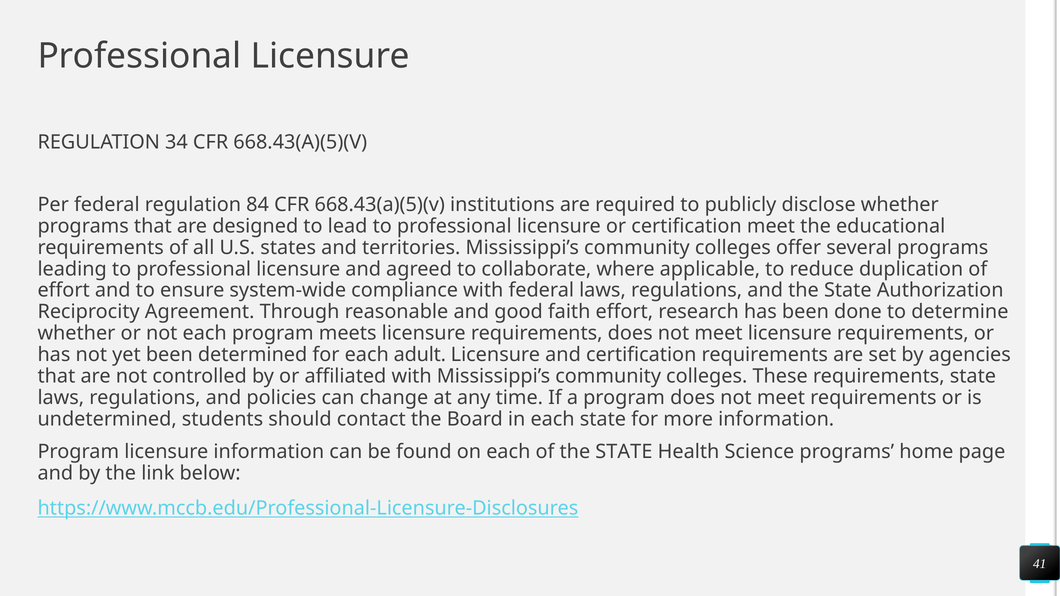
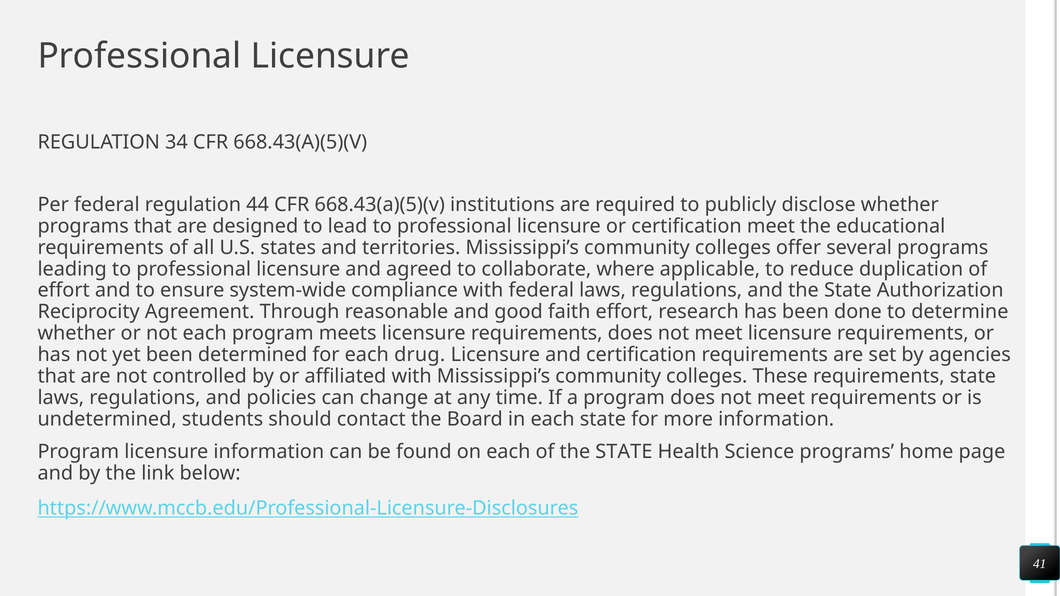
84: 84 -> 44 (258, 205)
adult: adult -> drug (420, 355)
